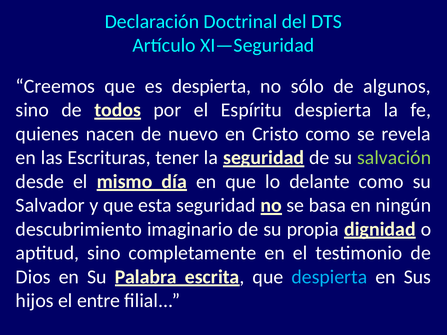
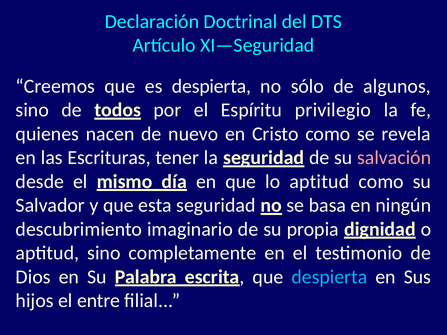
Espíritu despierta: despierta -> privilegio (333, 110)
salvación colour: light green -> pink (394, 158)
lo delante: delante -> aptitud (319, 182)
